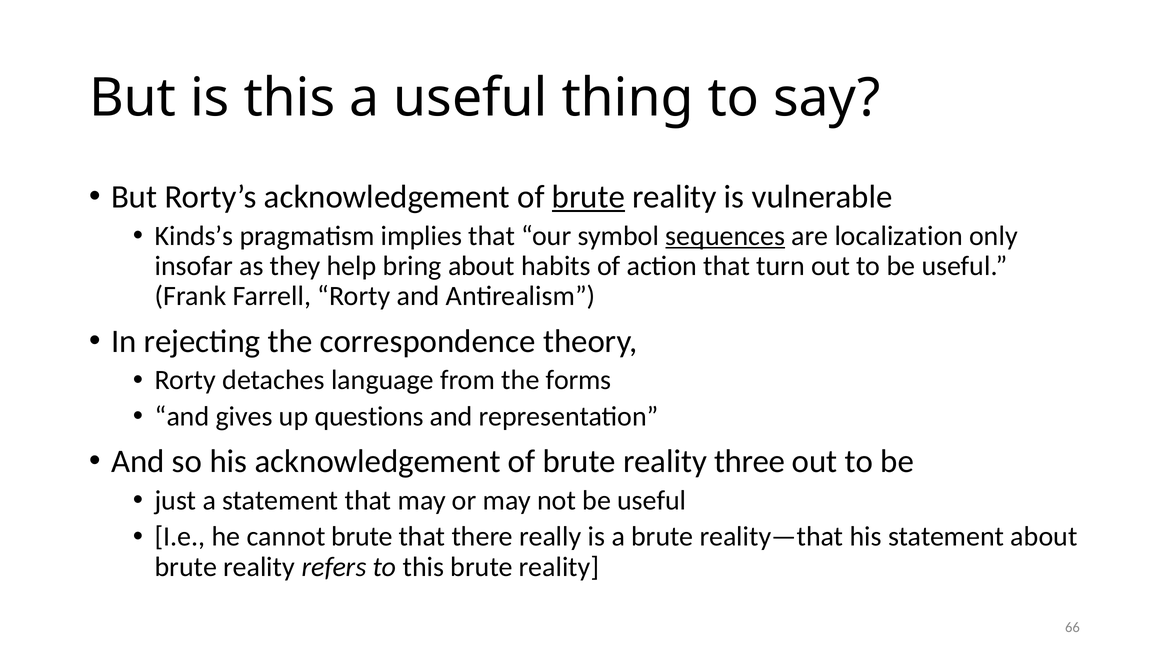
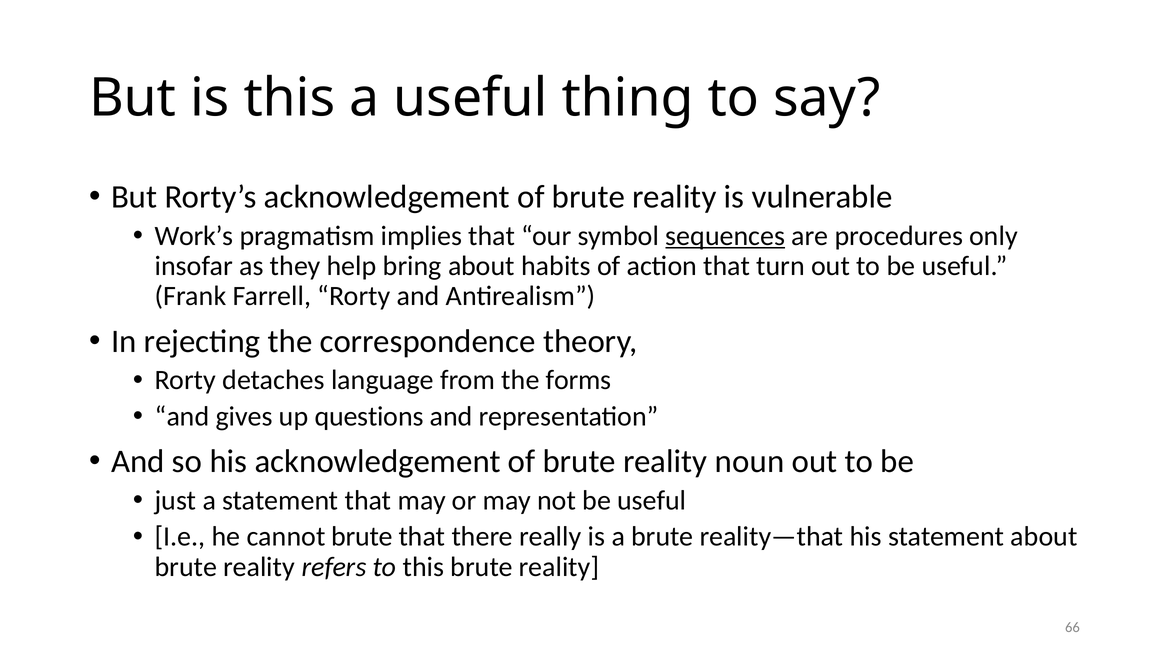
brute underline: present -> none (588, 197)
Kinds’s: Kinds’s -> Work’s (194, 236)
localization: localization -> procedures (899, 236)
three: three -> noun (749, 462)
